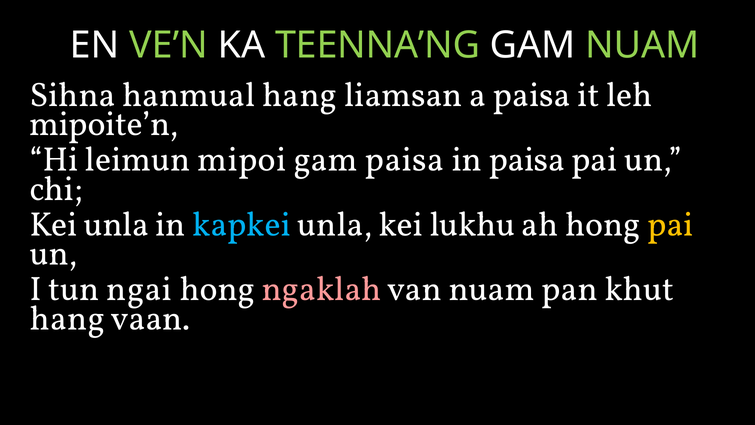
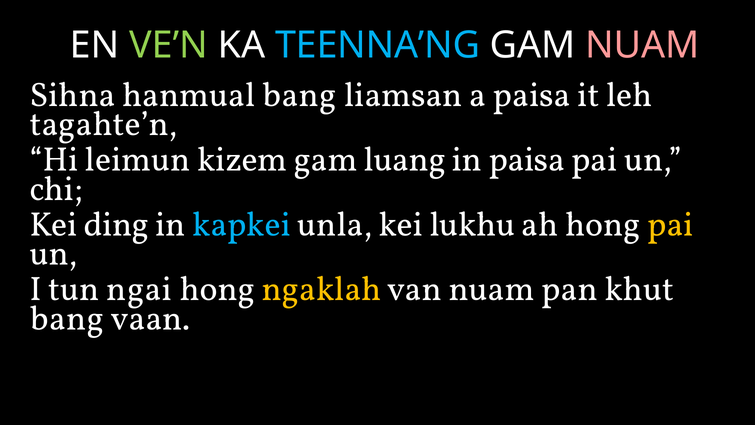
TEENNA’NG colour: light green -> light blue (378, 45)
NUAM colour: light green -> pink (642, 45)
hanmual hang: hang -> bang (300, 95)
mipoite’n: mipoite’n -> tagahte’n (104, 124)
mipoi: mipoi -> kizem (242, 160)
gam paisa: paisa -> luang (405, 160)
Kei unla: unla -> ding (116, 224)
ngaklah colour: pink -> yellow (322, 289)
hang: hang -> bang (67, 318)
